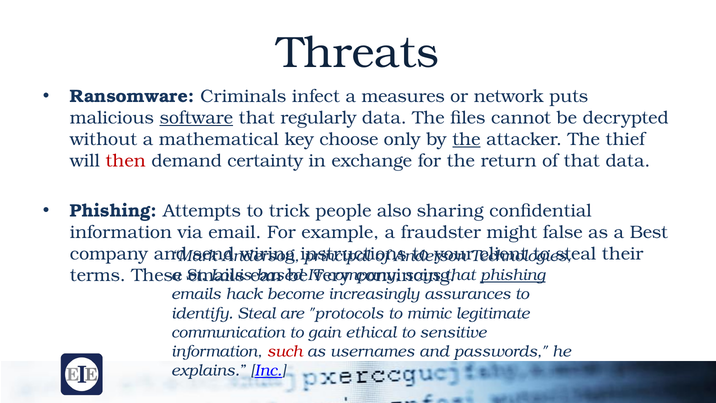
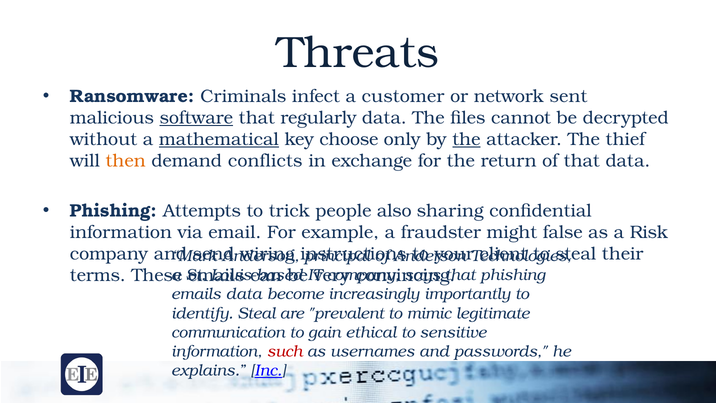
measures: measures -> customer (403, 96)
puts: puts -> sent (568, 96)
mathematical underline: none -> present (219, 139)
then colour: red -> orange (126, 161)
certainty: certainty -> conflicts (265, 161)
Best: Best -> Risk (649, 232)
phishing underline: present -> none (513, 275)
emails hack: hack -> data (244, 294)
assurances: assurances -> importantly (467, 294)
protocols: protocols -> prevalent (346, 313)
